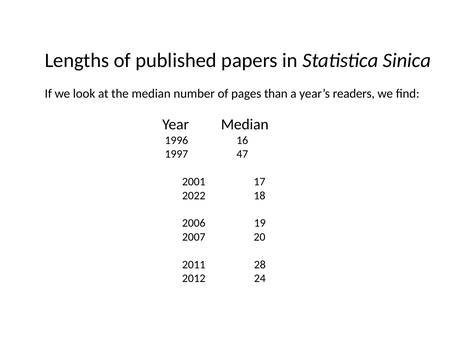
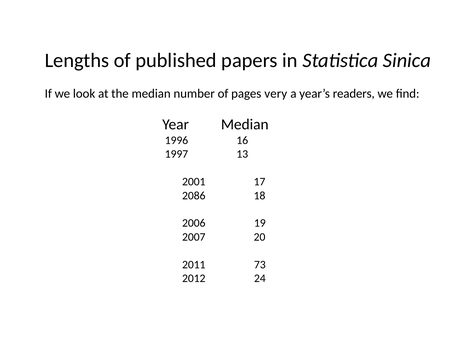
than: than -> very (276, 94)
47: 47 -> 13 (242, 154)
2022: 2022 -> 2086 (194, 196)
28: 28 -> 73 (260, 265)
